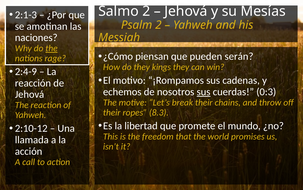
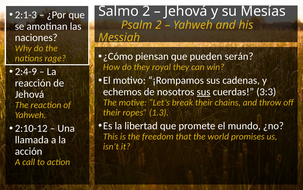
the underline: present -> none (51, 48)
kings: kings -> royal (161, 67)
0:3: 0:3 -> 3:3 (266, 92)
8.3: 8.3 -> 1.3 (159, 112)
